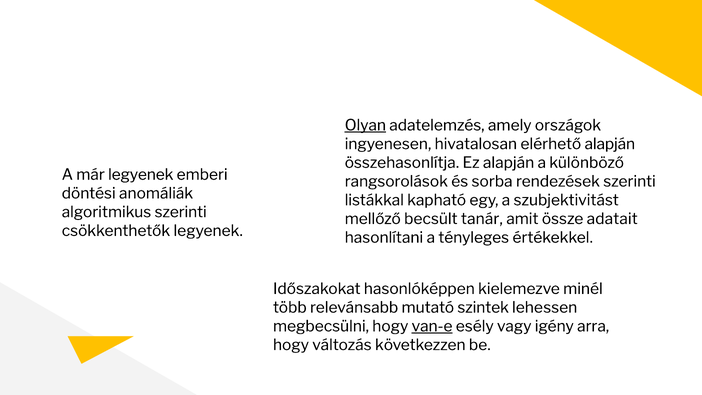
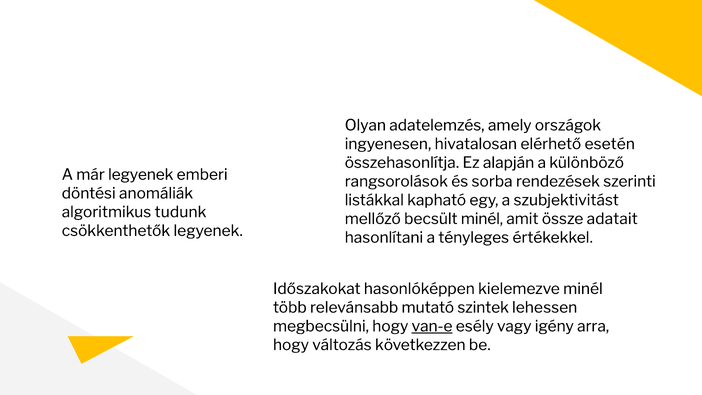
Olyan underline: present -> none (365, 125)
elérhető alapján: alapján -> esetén (610, 144)
algoritmikus szerinti: szerinti -> tudunk (181, 212)
becsült tanár: tanár -> minél (482, 219)
